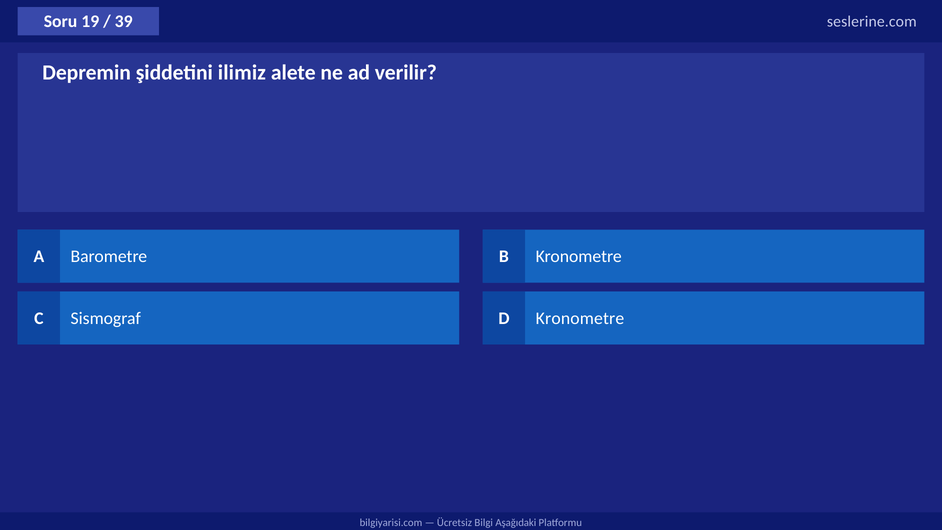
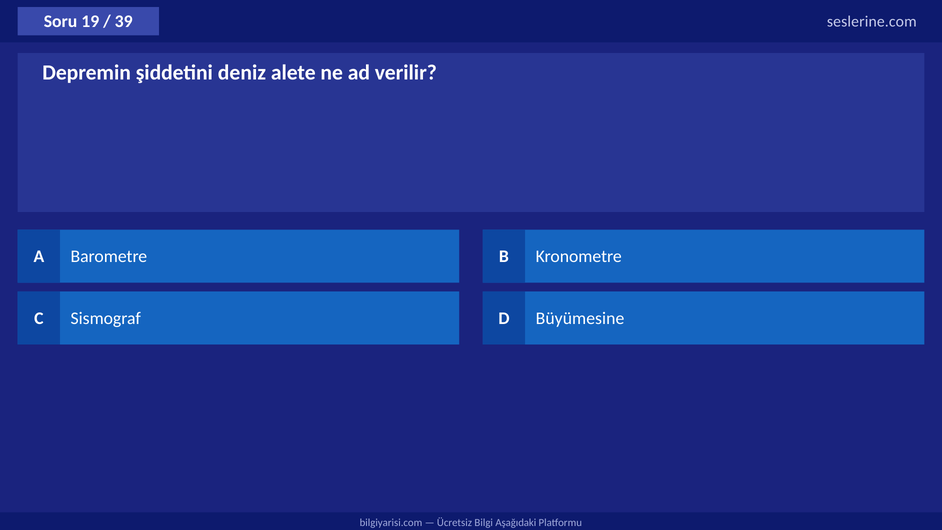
ilimiz: ilimiz -> deniz (242, 73)
D Kronometre: Kronometre -> Büyümesine (580, 318)
